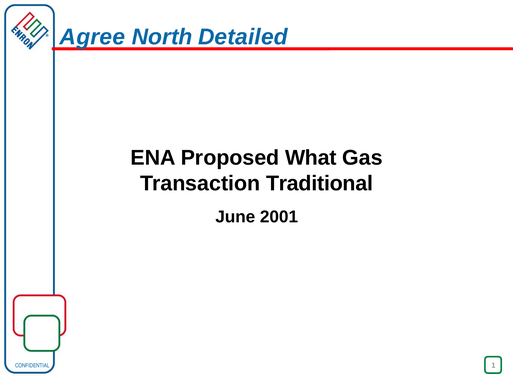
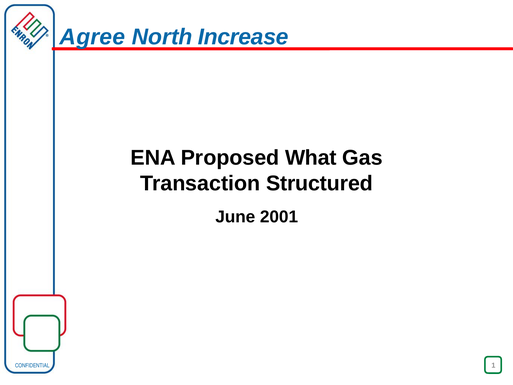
Detailed: Detailed -> Increase (243, 37)
Traditional: Traditional -> Structured (319, 183)
